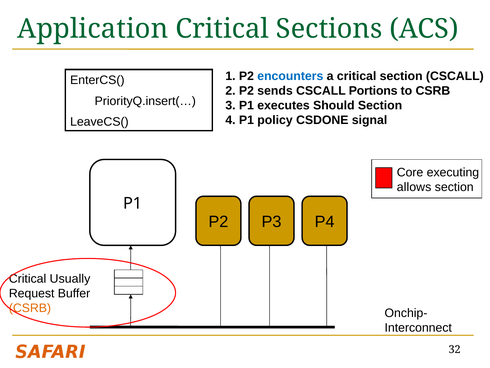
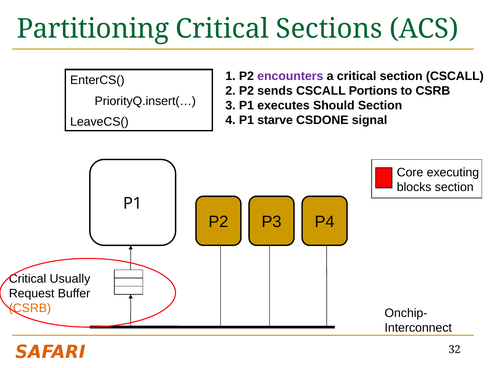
Application: Application -> Partitioning (93, 29)
encounters colour: blue -> purple (290, 76)
policy: policy -> starve (275, 120)
allows: allows -> blocks (414, 187)
